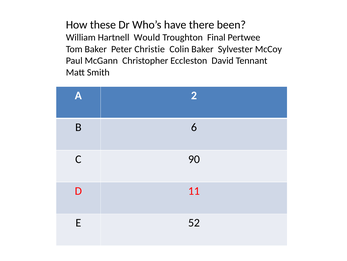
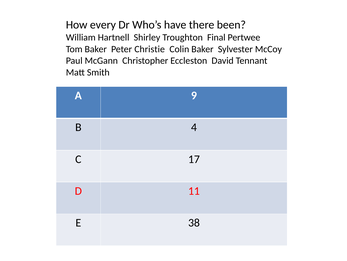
these: these -> every (103, 25)
Would: Would -> Shirley (147, 37)
2: 2 -> 9 (194, 95)
6: 6 -> 4 (194, 127)
90: 90 -> 17 (194, 159)
52: 52 -> 38 (194, 222)
